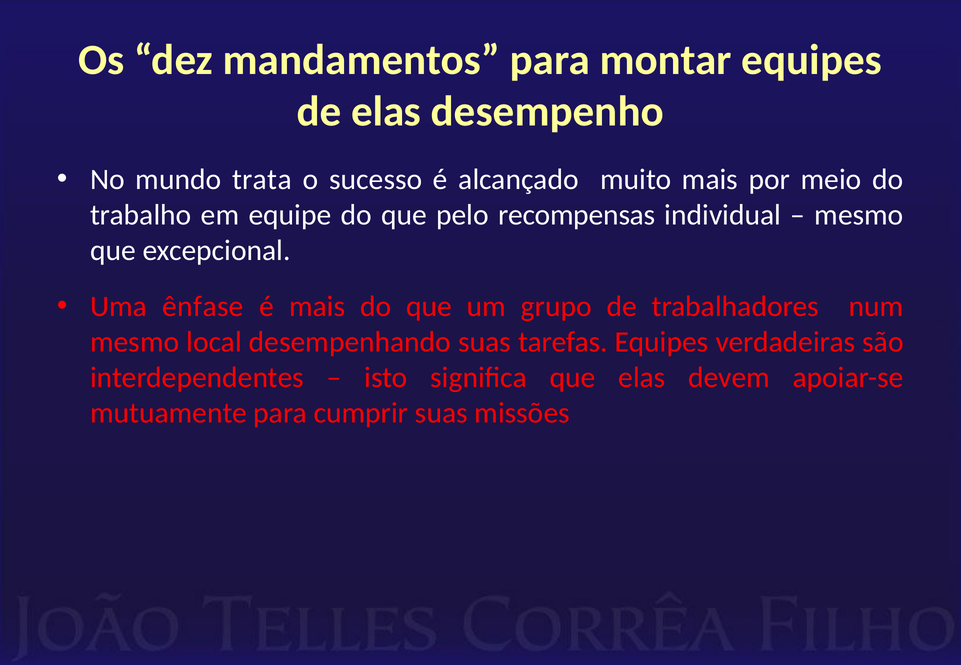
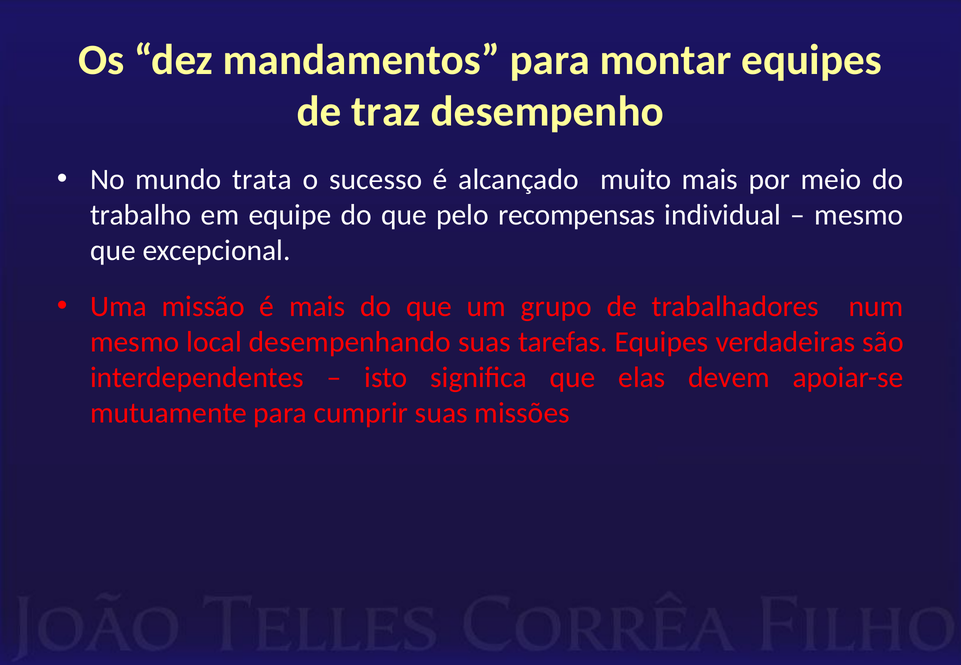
de elas: elas -> traz (386, 112)
ênfase: ênfase -> missão (203, 307)
